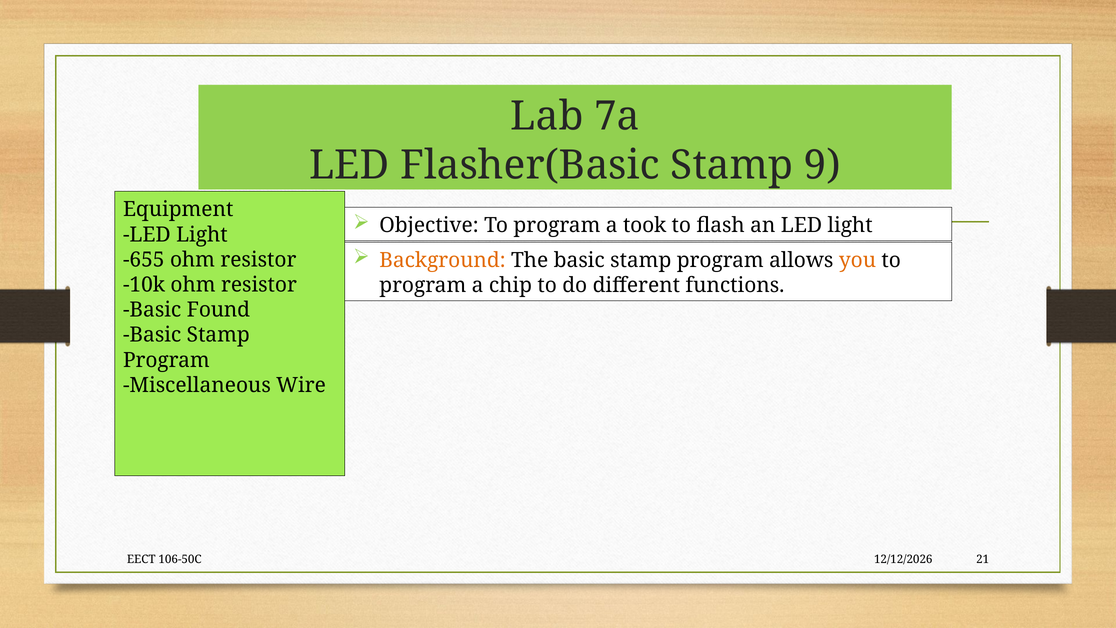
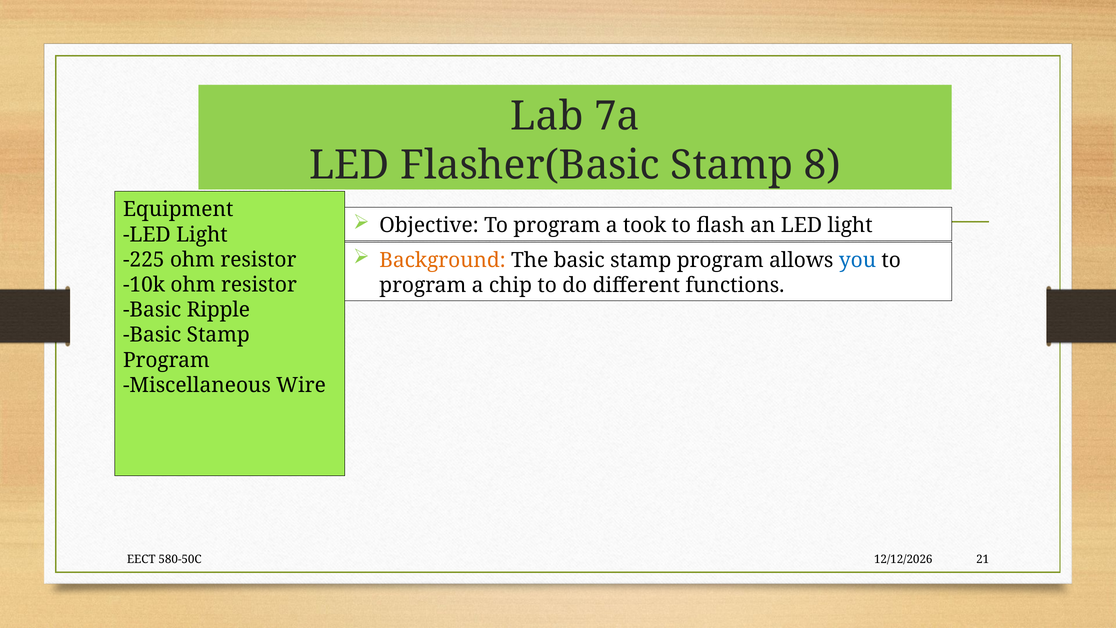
9: 9 -> 8 (822, 165)
you colour: orange -> blue (857, 260)
-655: -655 -> -225 (144, 260)
Found: Found -> Ripple (218, 310)
106-50C: 106-50C -> 580-50C (180, 559)
